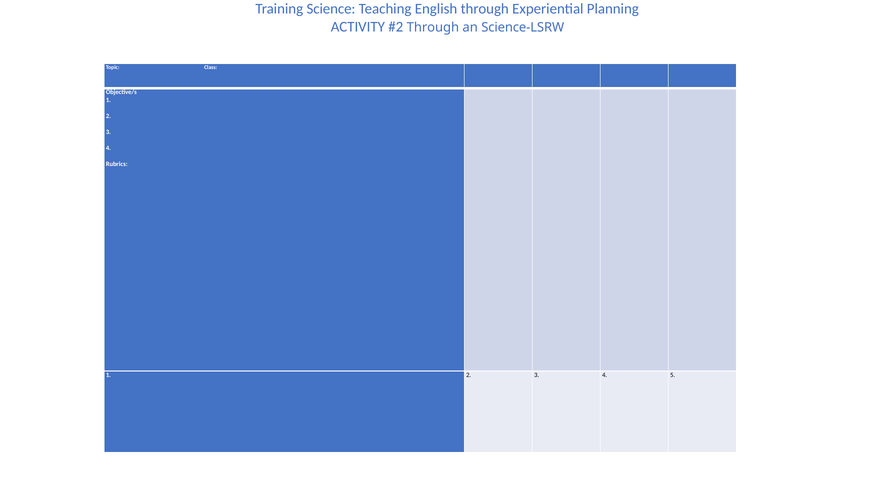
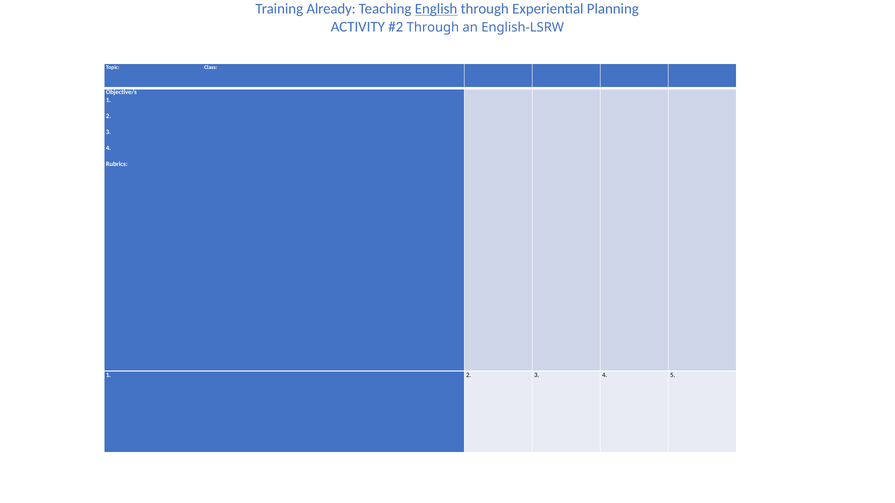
Science: Science -> Already (331, 9)
English underline: none -> present (436, 9)
Science-LSRW: Science-LSRW -> English-LSRW (523, 27)
